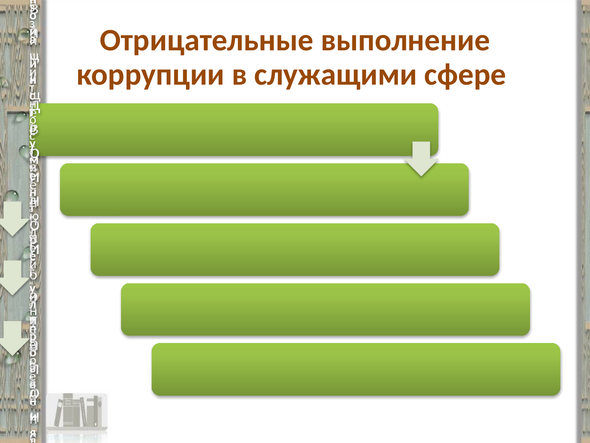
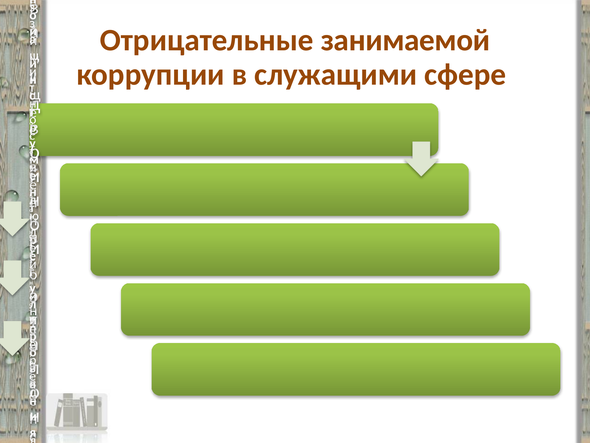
выполнение: выполнение -> занимаемой (405, 40)
